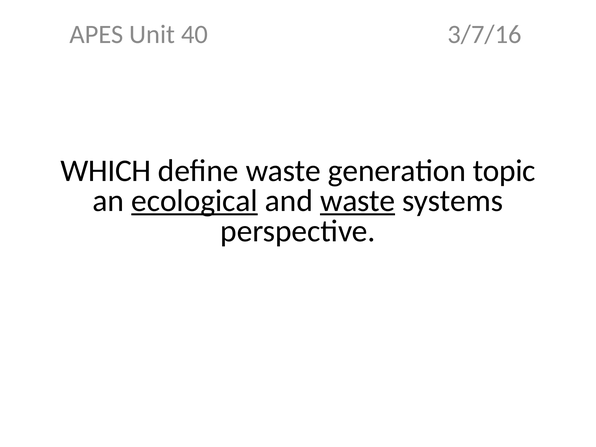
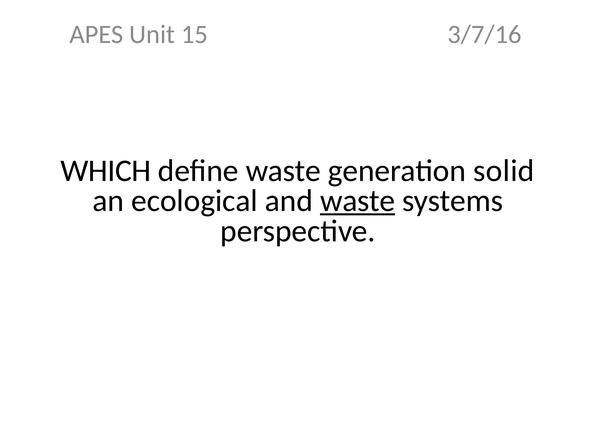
40: 40 -> 15 (194, 34)
topic: topic -> solid (504, 171)
ecological underline: present -> none (195, 201)
